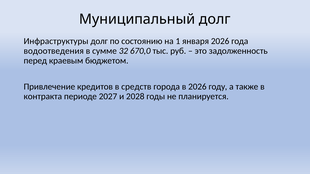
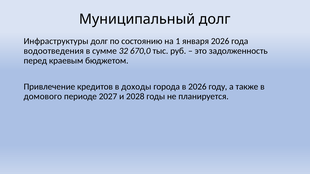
средств: средств -> доходы (136, 87)
контракта: контракта -> домового (43, 97)
